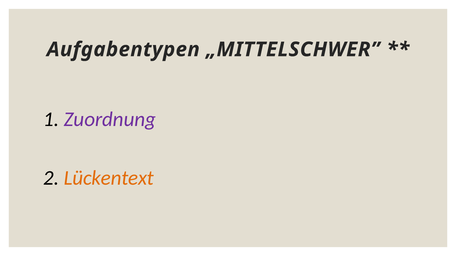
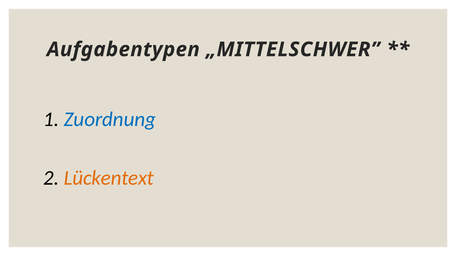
Zuordnung colour: purple -> blue (110, 120)
